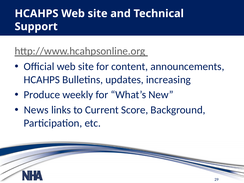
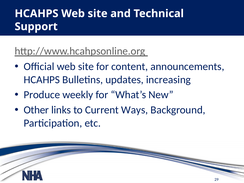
News: News -> Other (36, 110)
Score: Score -> Ways (135, 110)
